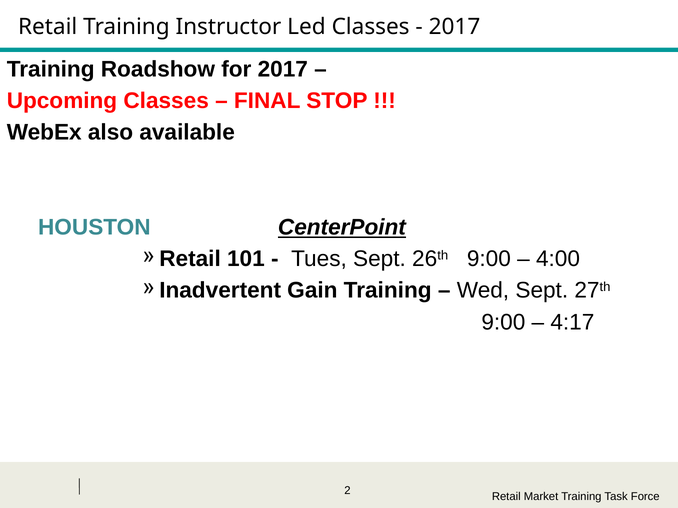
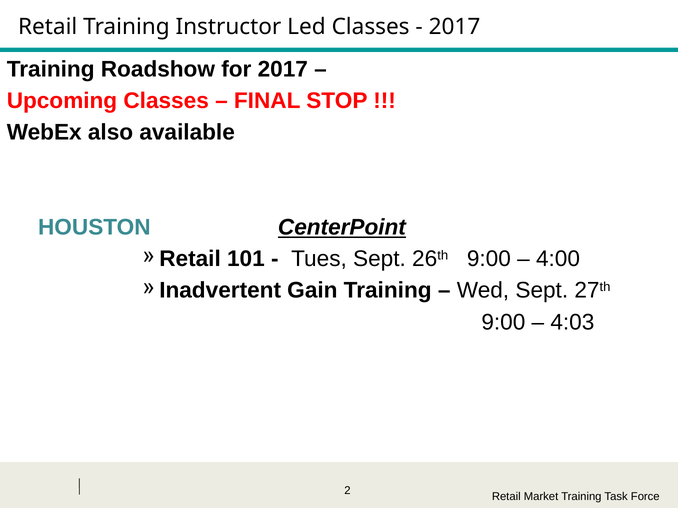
4:17: 4:17 -> 4:03 (572, 322)
